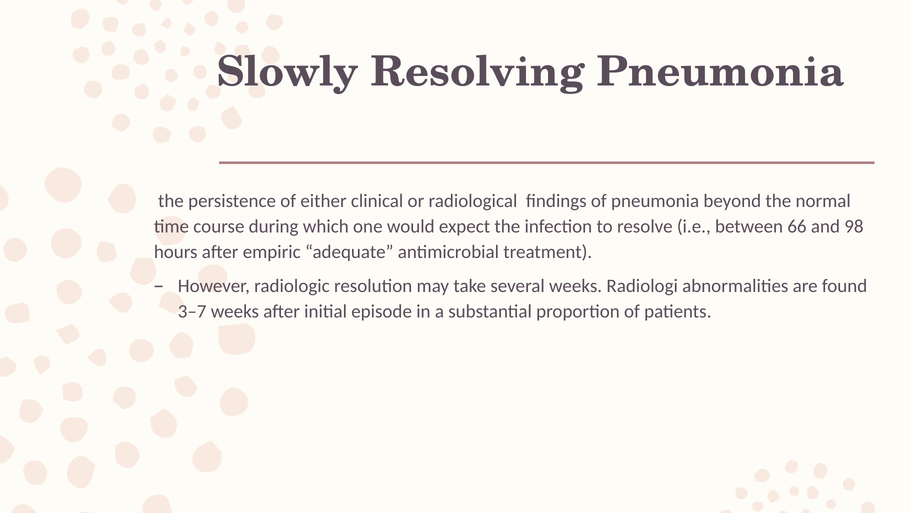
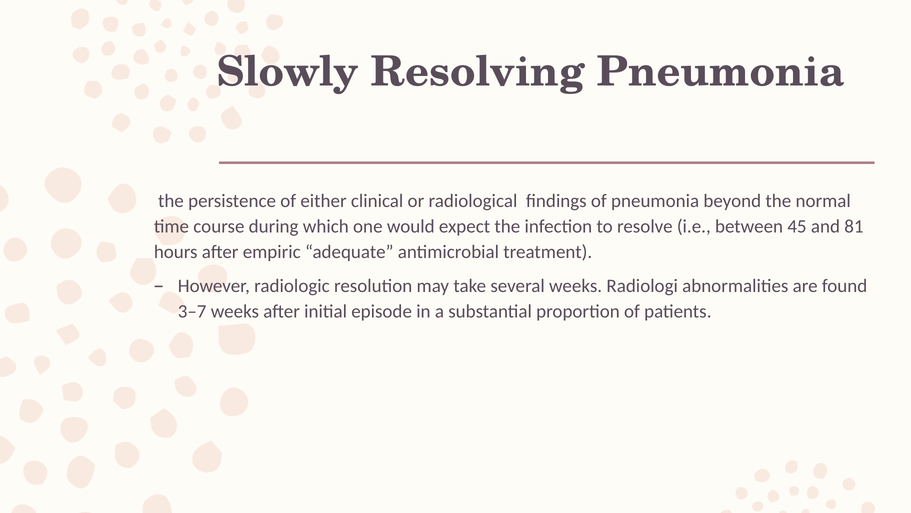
66: 66 -> 45 (797, 226)
98: 98 -> 81 (854, 226)
